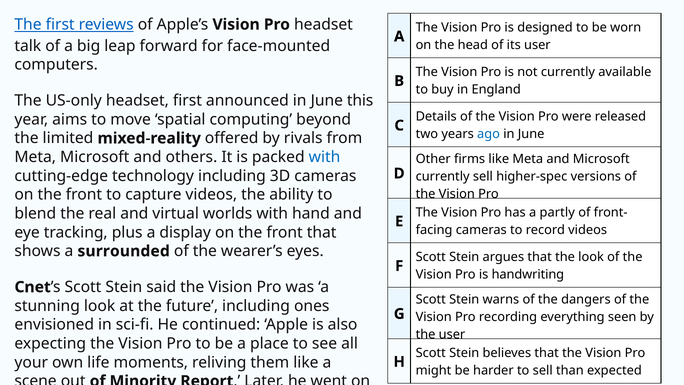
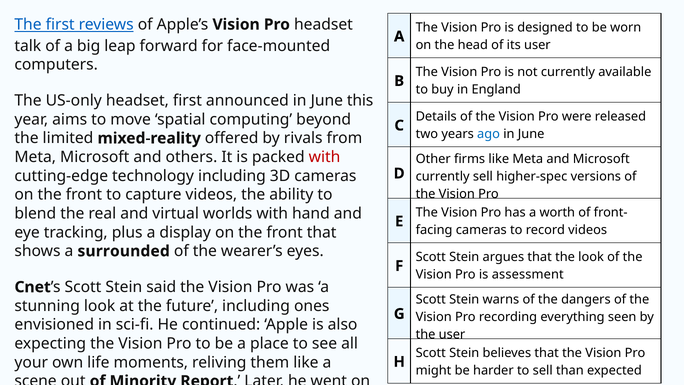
with colour: blue -> red (325, 157)
partly: partly -> worth (557, 212)
handwriting: handwriting -> assessment (528, 274)
